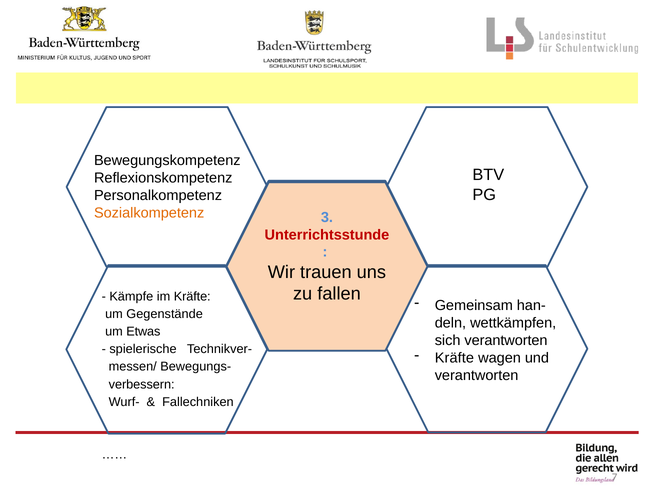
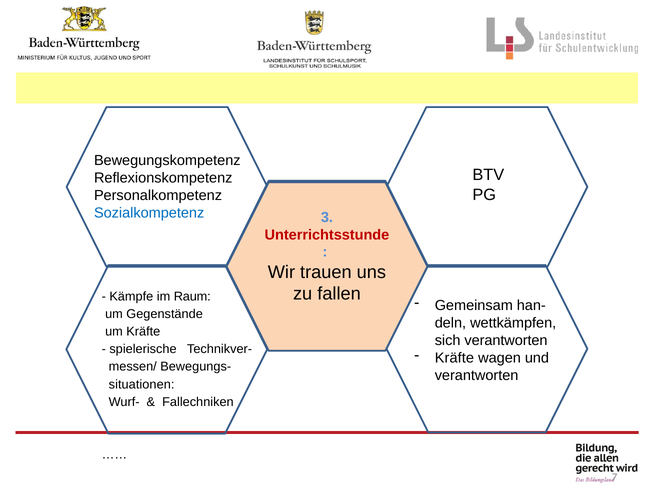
Sozialkompetenz colour: orange -> blue (149, 213)
im Kräfte: Kräfte -> Raum (192, 296)
um Etwas: Etwas -> Kräfte (143, 331)
verbessern: verbessern -> situationen (142, 384)
